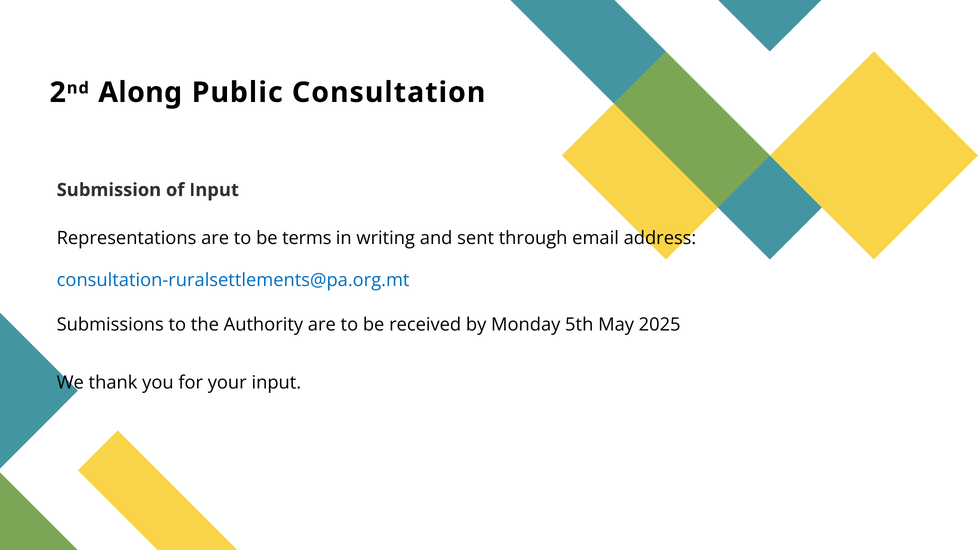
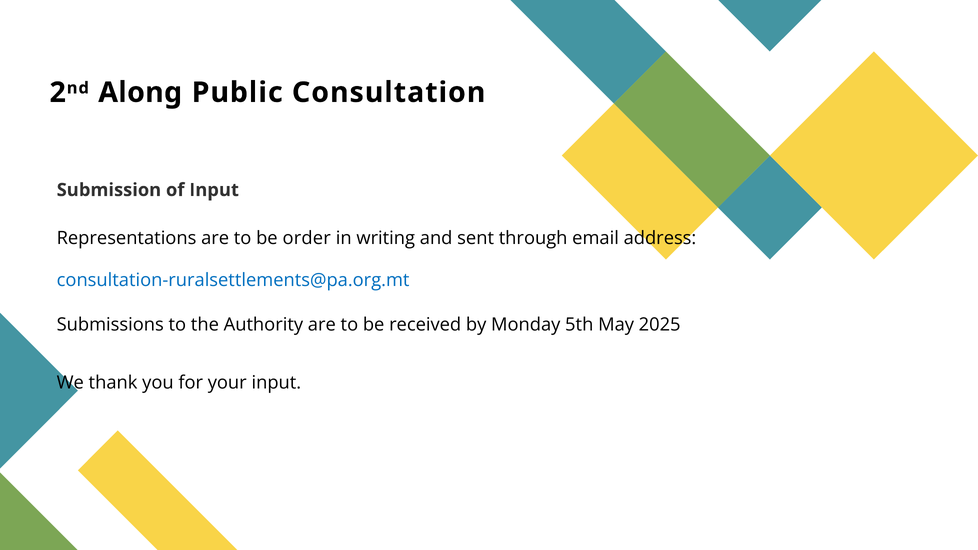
terms: terms -> order (307, 238)
